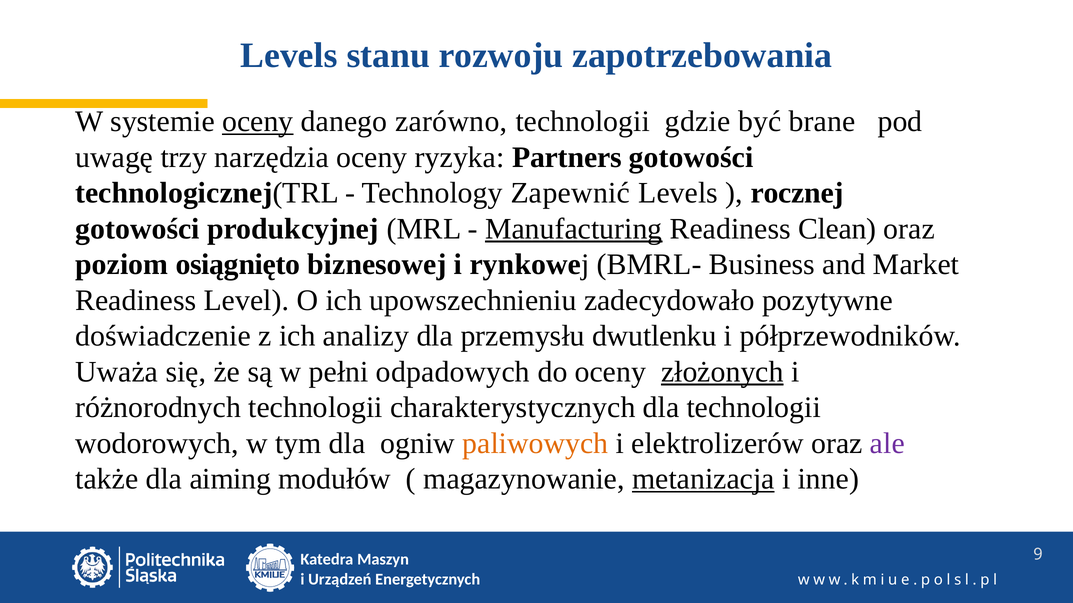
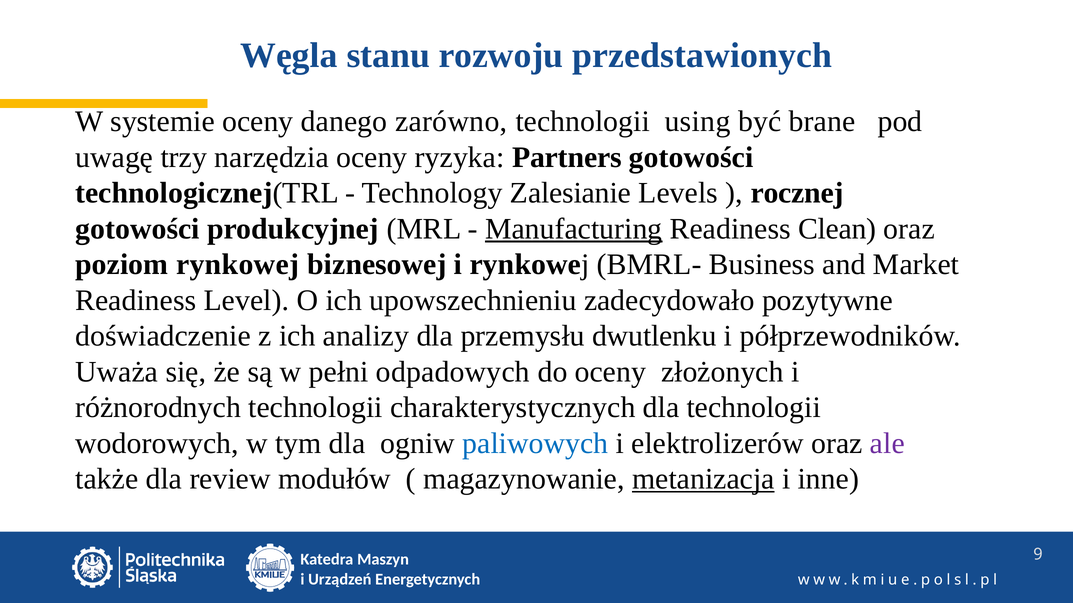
Levels: Levels -> Węgla (289, 56)
zapotrzebowania: zapotrzebowania -> przedstawionych (702, 56)
oceny underline: present -> none (258, 122)
gdzie: gdzie -> using (698, 122)
Zapewnić: Zapewnić -> Zalesianie (570, 193)
poziom osiągnięto: osiągnięto -> rynkowej (238, 265)
złożonych underline: present -> none (722, 372)
paliwowych colour: orange -> blue (535, 444)
aiming: aiming -> review (230, 479)
